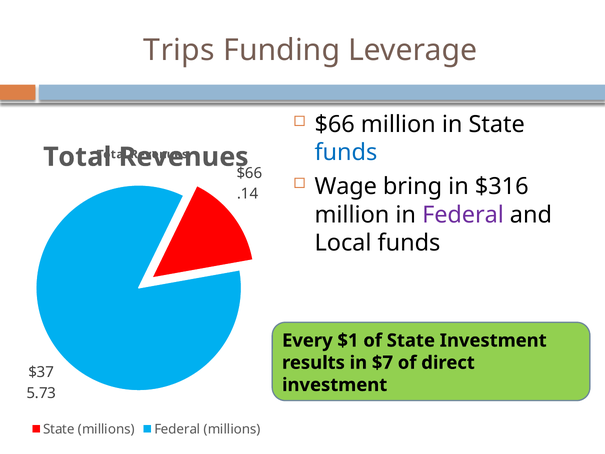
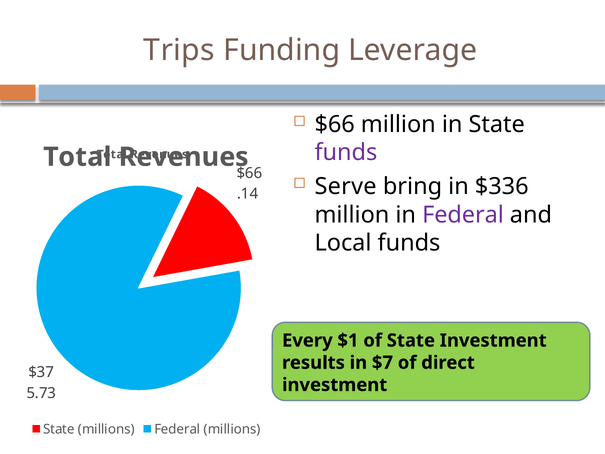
funds colour: blue -> purple (346, 152)
Wage: Wage -> Serve (346, 187)
$316: $316 -> $336 (502, 187)
